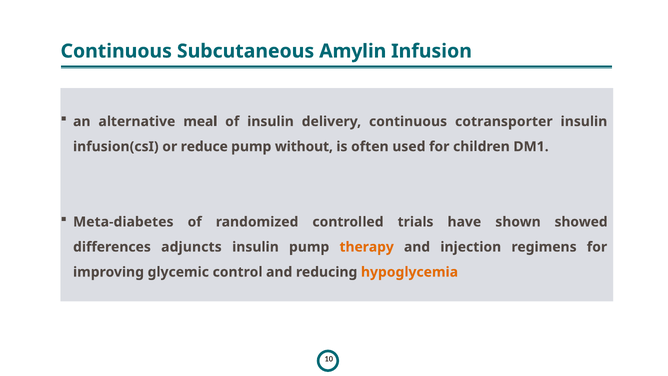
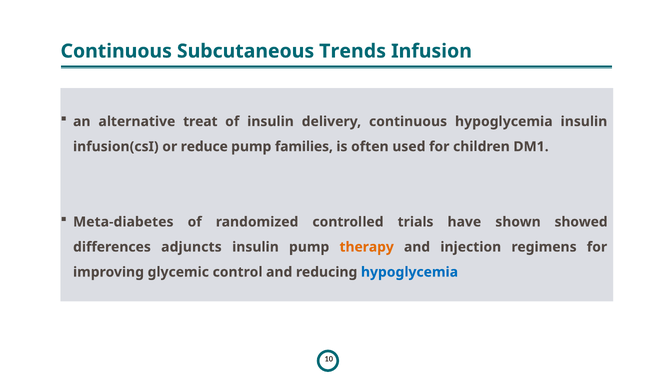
Amylin: Amylin -> Trends (353, 51)
meal: meal -> treat (200, 121)
continuous cotransporter: cotransporter -> hypoglycemia (504, 121)
without: without -> families (304, 147)
hypoglycemia colour: orange -> blue (410, 272)
